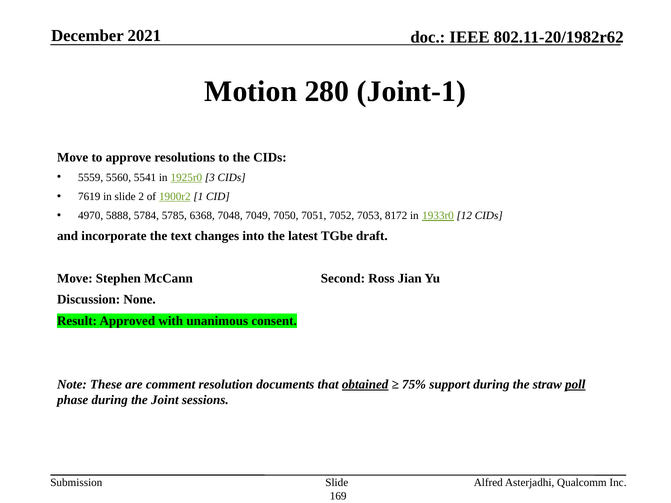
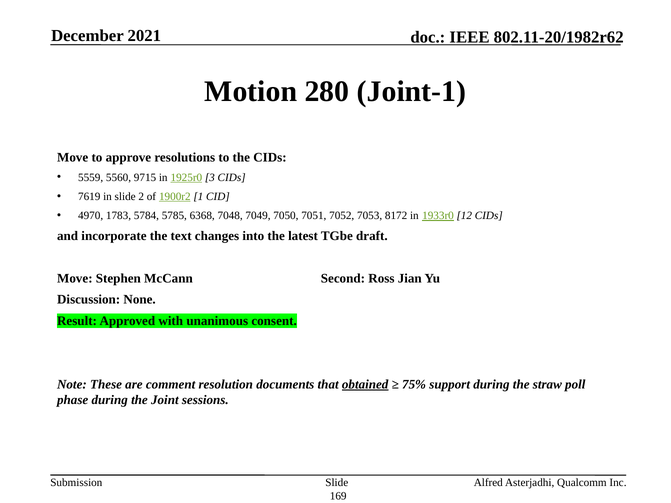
5541: 5541 -> 9715 (145, 178)
5888: 5888 -> 1783 (119, 216)
poll underline: present -> none (575, 385)
